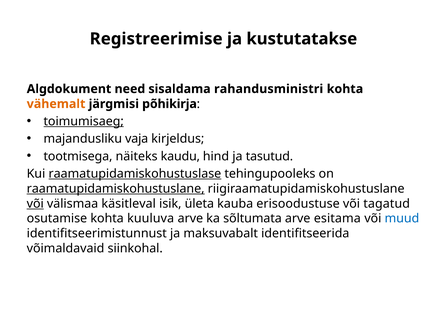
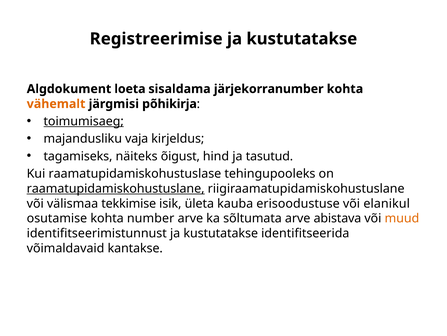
need: need -> loeta (130, 89)
rahandusministri: rahandusministri -> järjekorranumber (269, 89)
tootmisega: tootmisega -> tagamiseks (78, 156)
kaudu: kaudu -> õigust (180, 156)
raamatupidamiskohustuslase underline: present -> none (135, 173)
või underline: present -> none (35, 203)
käsitleval: käsitleval -> tekkimise (129, 203)
tagatud: tagatud -> elanikul (387, 203)
kuuluva: kuuluva -> number (151, 218)
esitama: esitama -> abistava (337, 218)
muud colour: blue -> orange (402, 218)
identifitseerimistunnust ja maksuvabalt: maksuvabalt -> kustutatakse (221, 233)
siinkohal: siinkohal -> kantakse (135, 248)
